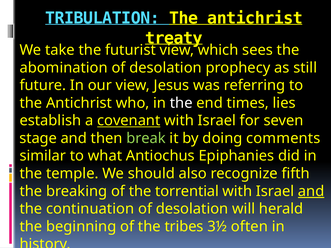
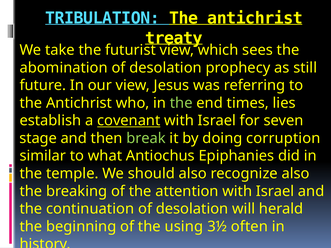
the colour: white -> light green (181, 103)
comments: comments -> corruption (283, 138)
recognize fifth: fifth -> also (296, 174)
torrential: torrential -> attention (187, 191)
and underline: present -> none (311, 191)
tribes: tribes -> using (184, 227)
